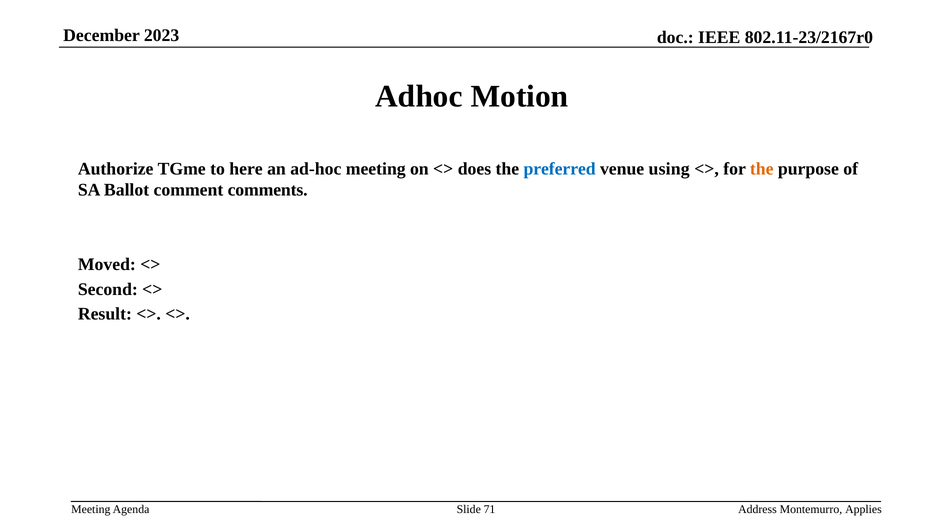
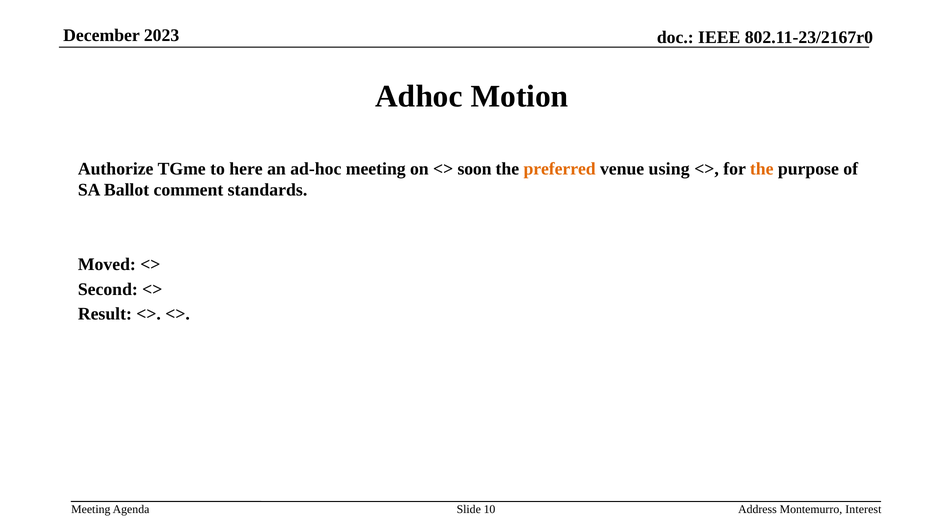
does: does -> soon (475, 169)
preferred colour: blue -> orange (560, 169)
comments: comments -> standards (268, 190)
71: 71 -> 10 (490, 509)
Applies: Applies -> Interest (863, 509)
